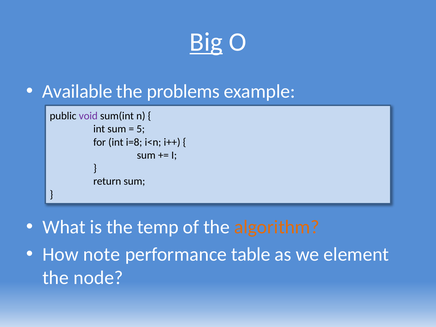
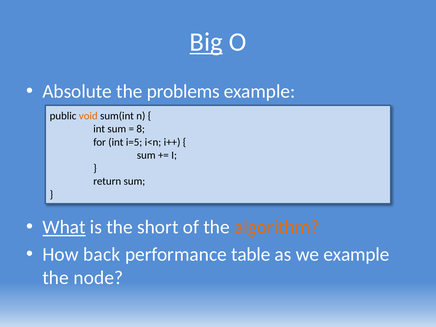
Available: Available -> Absolute (77, 91)
void colour: purple -> orange (88, 116)
5: 5 -> 8 (141, 129)
i=8: i=8 -> i=5 (134, 142)
What underline: none -> present (64, 227)
temp: temp -> short (158, 227)
note: note -> back (102, 254)
we element: element -> example (356, 254)
